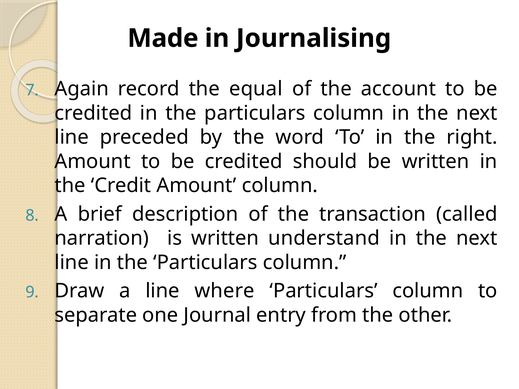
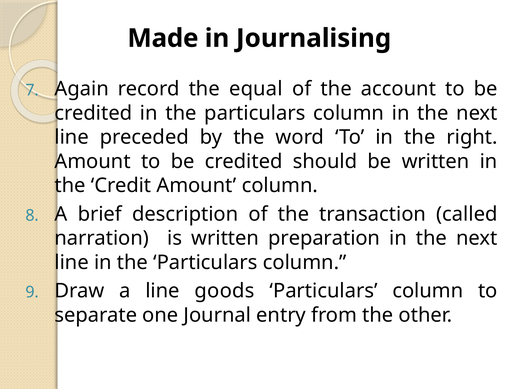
understand: understand -> preparation (324, 238)
where: where -> goods (225, 291)
